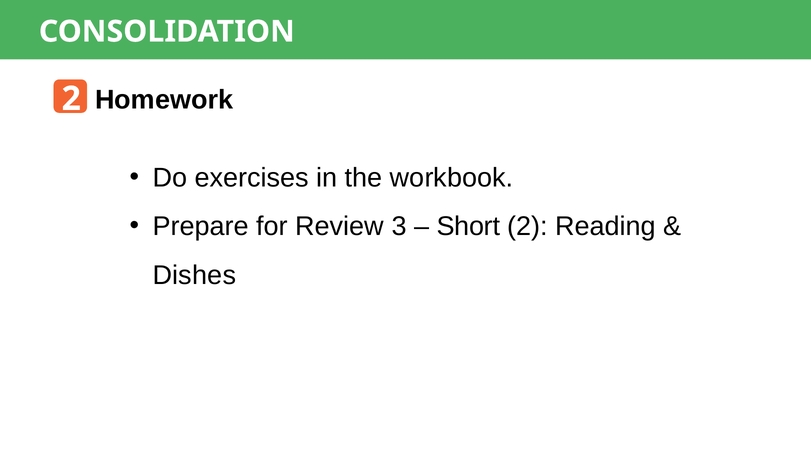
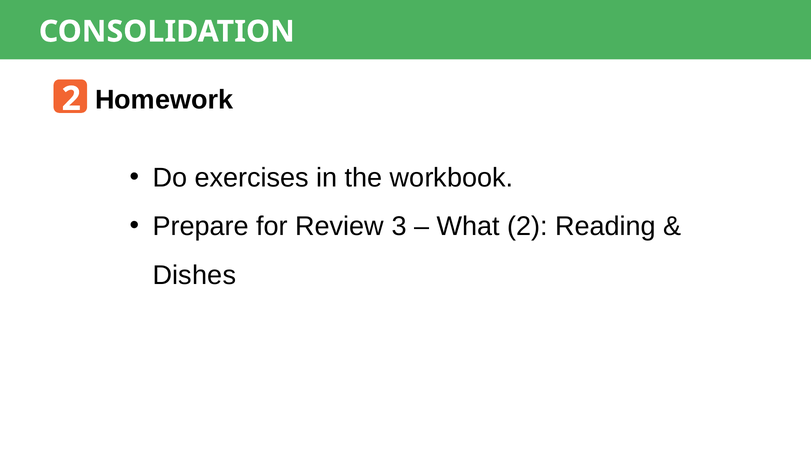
Short: Short -> What (468, 227)
